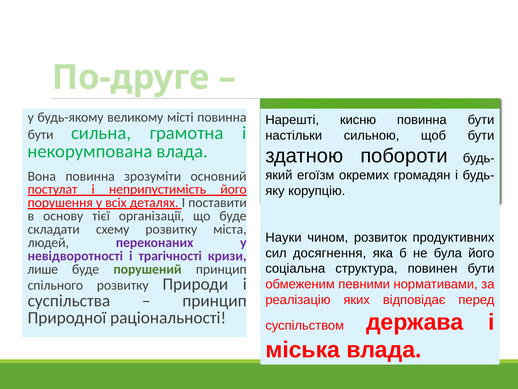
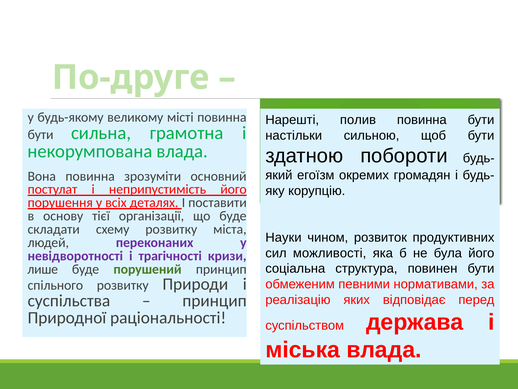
кисню: кисню -> полив (358, 120)
досягнення: досягнення -> можливості (330, 253)
